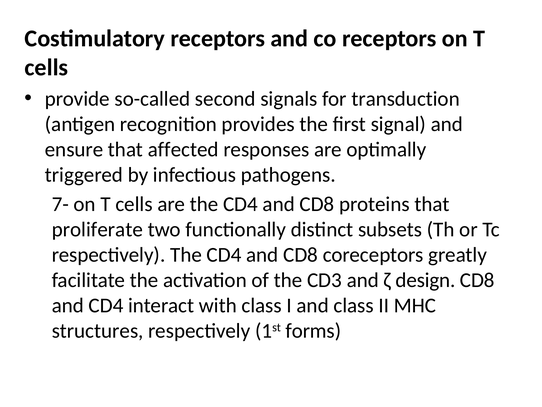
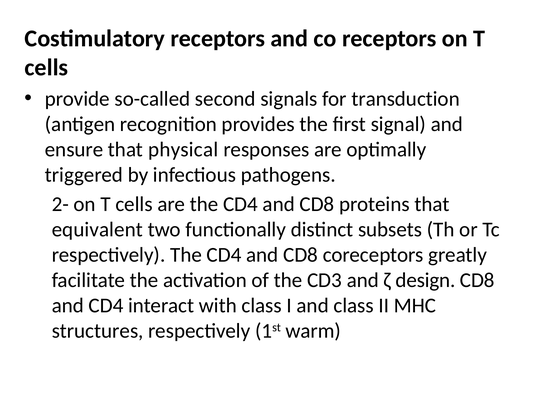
affected: affected -> physical (183, 149)
7-: 7- -> 2- (60, 204)
proliferate: proliferate -> equivalent (97, 229)
forms: forms -> warm (313, 331)
